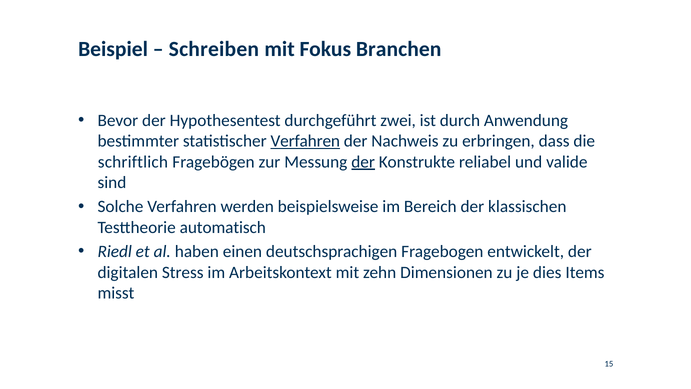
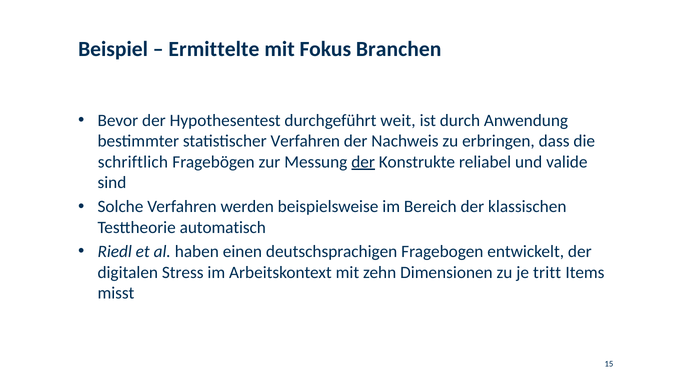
Schreiben: Schreiben -> Ermittelte (214, 49)
zwei: zwei -> weit (398, 120)
Verfahren underline: present -> none (305, 141)
dies: dies -> tritt (547, 272)
